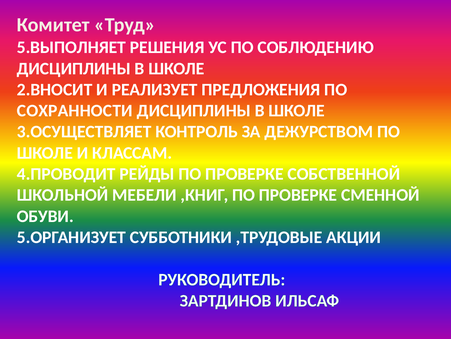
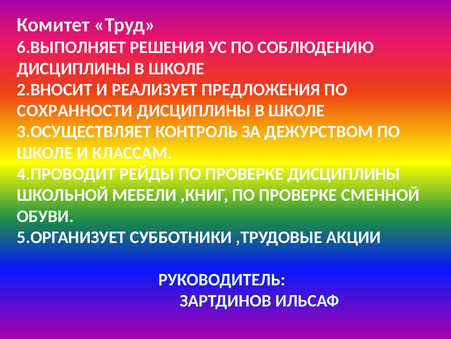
5.ВЫПОЛНЯЕТ: 5.ВЫПОЛНЯЕТ -> 6.ВЫПОЛНЯЕТ (71, 47)
ПРОВЕРКЕ СОБСТВЕННОЙ: СОБСТВЕННОЙ -> ДИСЦИПЛИНЫ (344, 174)
